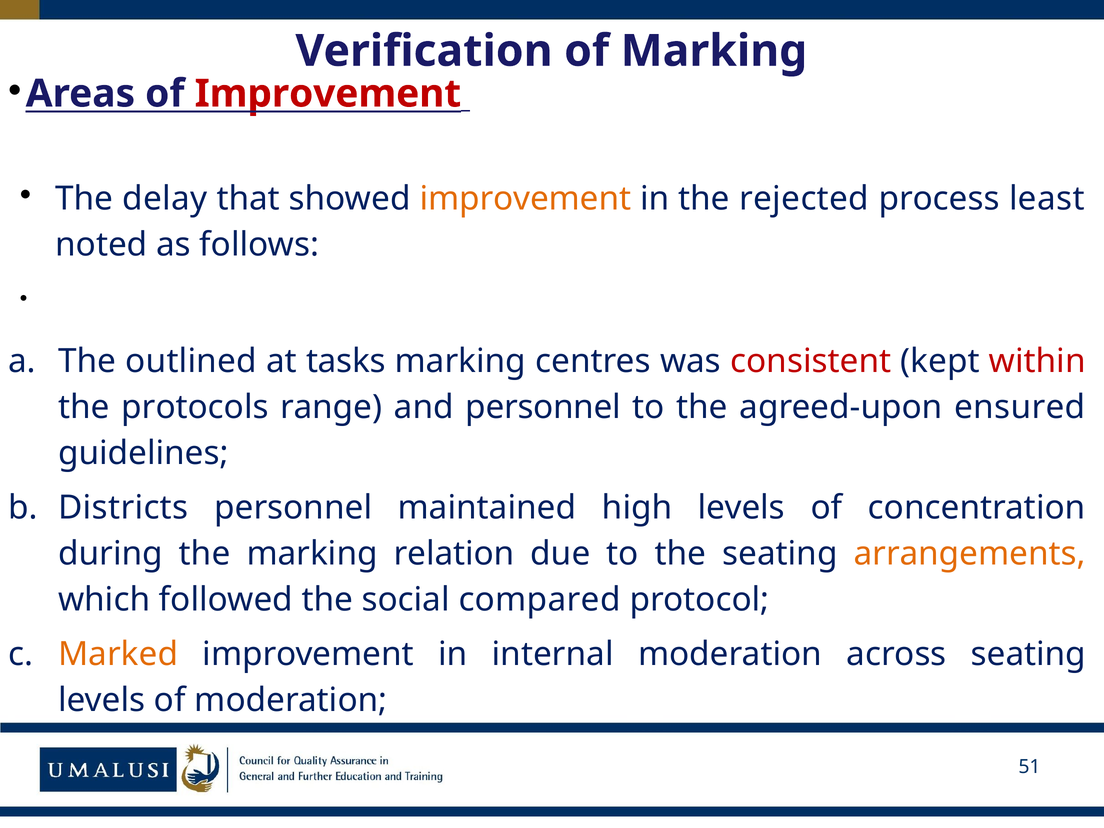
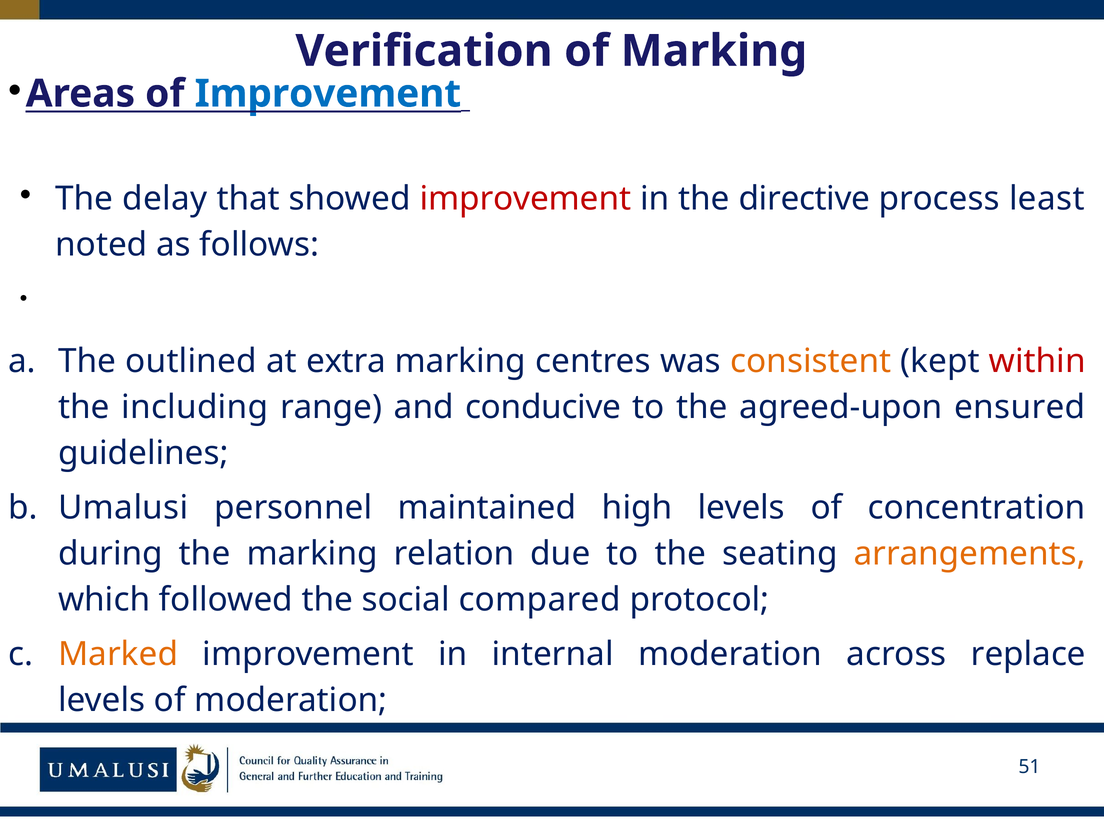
Improvement colour: red -> blue (328, 94)
improvement colour: orange -> red (525, 199)
rejected: rejected -> directive (804, 199)
tasks: tasks -> extra (346, 361)
consistent colour: red -> orange (811, 361)
protocols: protocols -> including (195, 407)
and personnel: personnel -> conducive (543, 407)
Districts: Districts -> Umalusi (123, 507)
across seating: seating -> replace (1028, 654)
